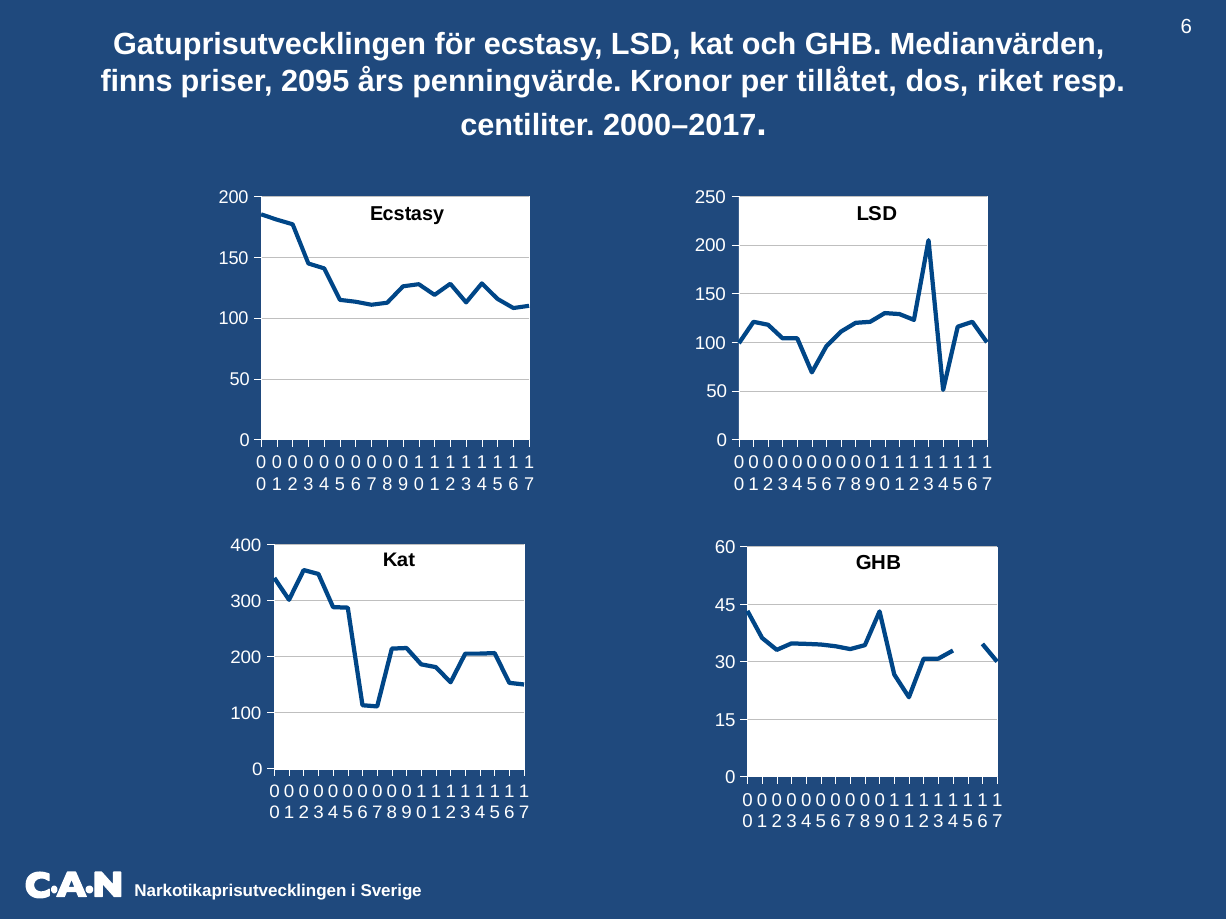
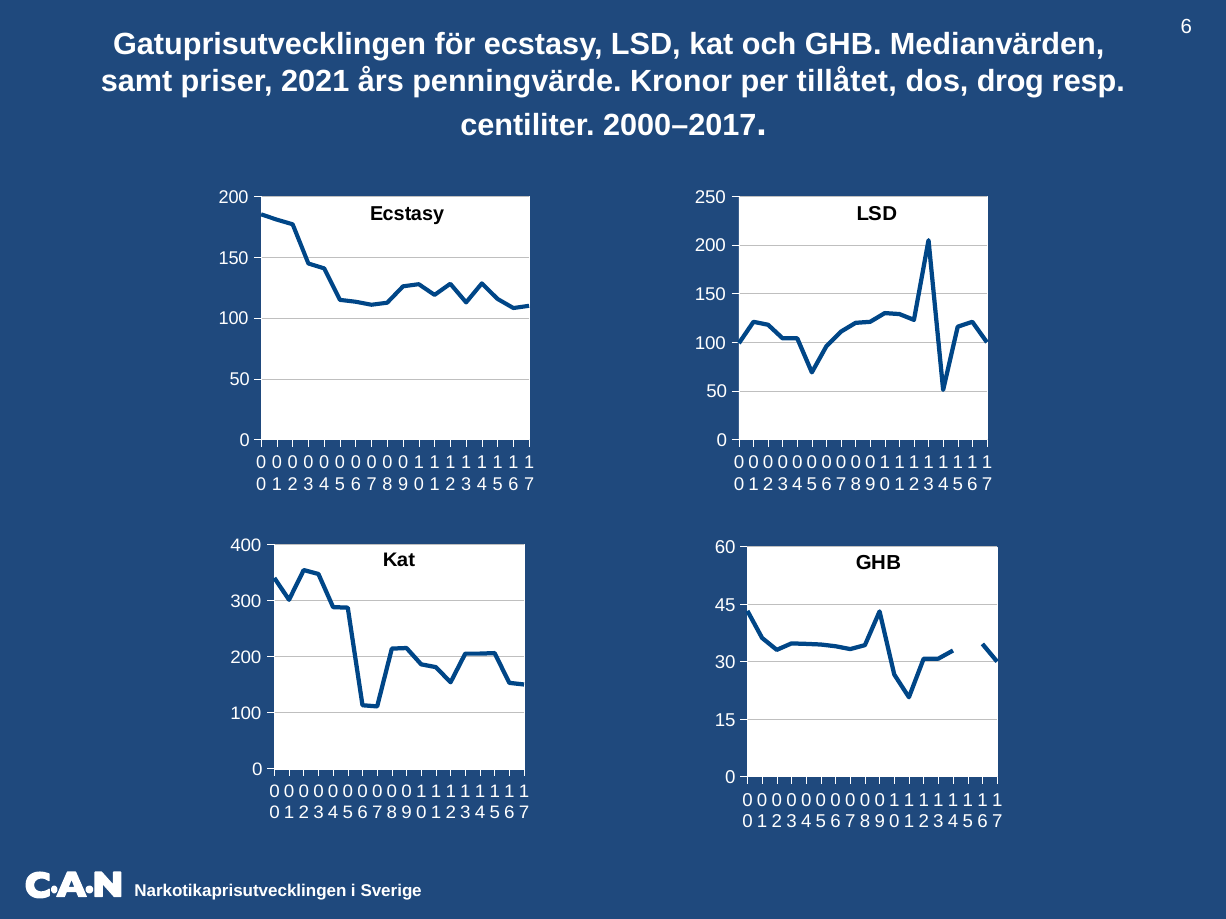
finns: finns -> samt (137, 82)
2095: 2095 -> 2021 (315, 82)
riket: riket -> drog (1010, 82)
